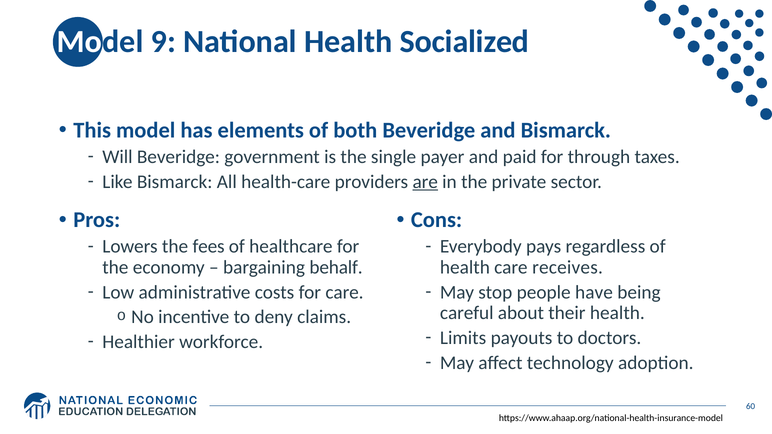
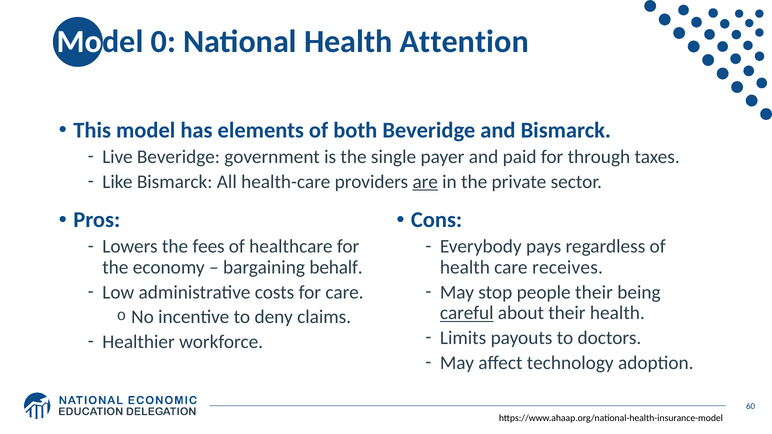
9: 9 -> 0 (163, 42)
Socialized: Socialized -> Attention (464, 42)
Will: Will -> Live (117, 157)
people have: have -> their (594, 292)
careful underline: none -> present (467, 313)
